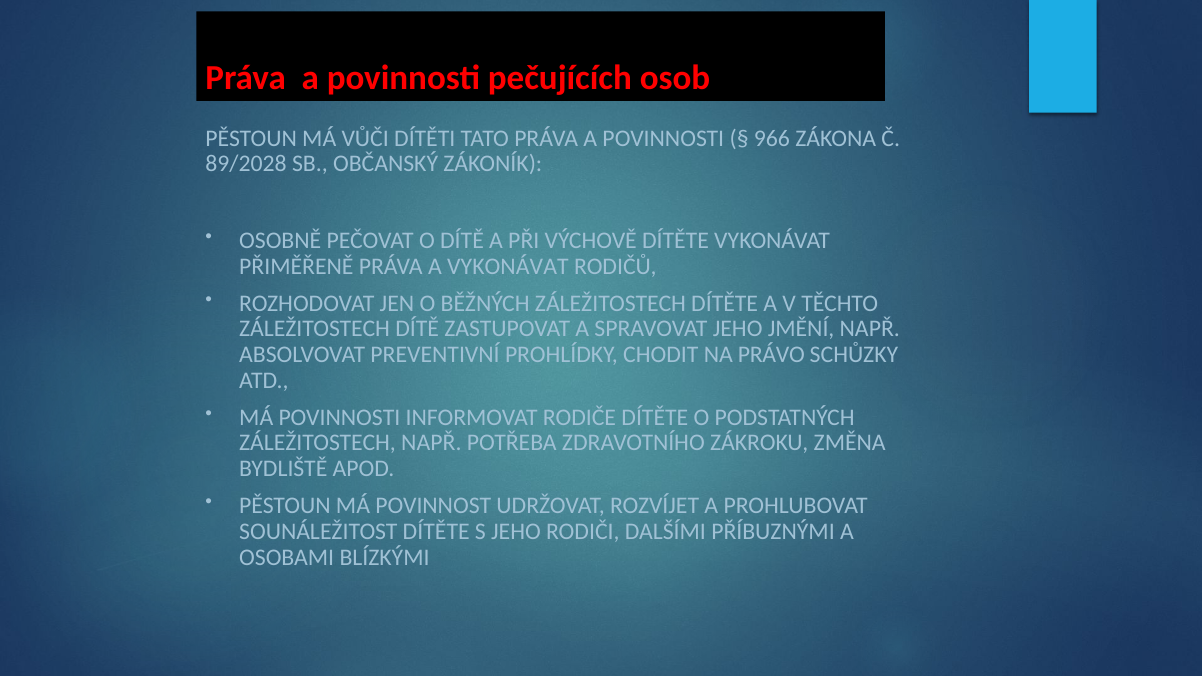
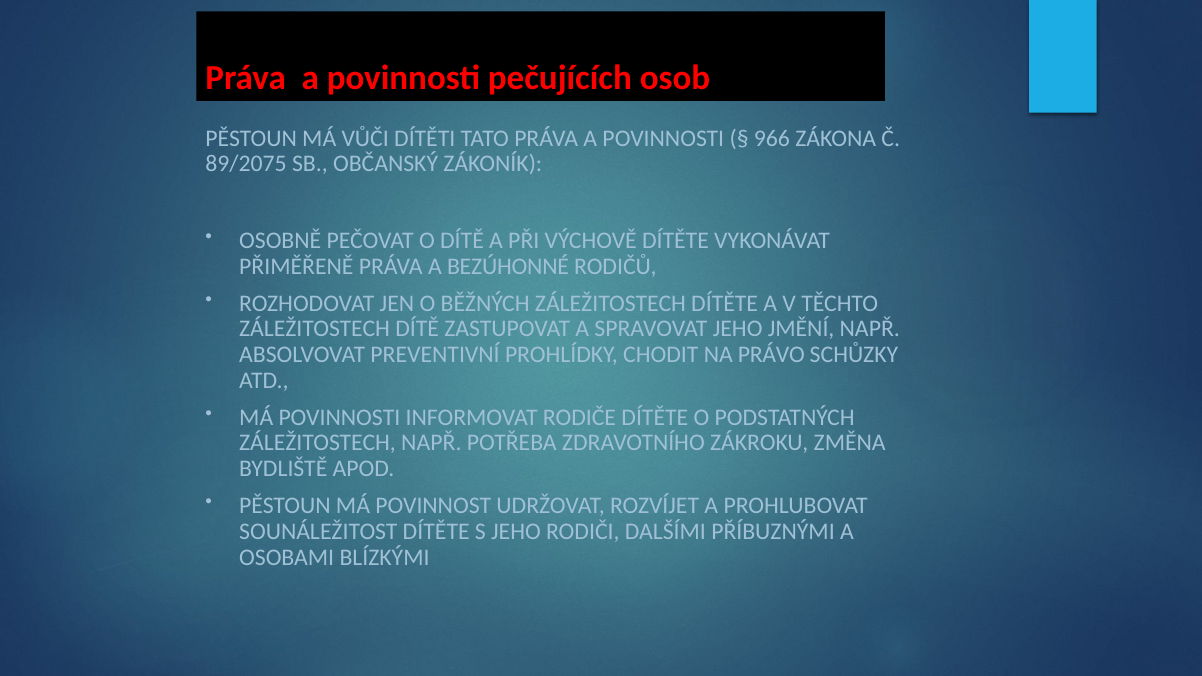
89/2028: 89/2028 -> 89/2075 (246, 164)
A VYKONÁVAT: VYKONÁVAT -> BEZÚHONNÉ (508, 267)
